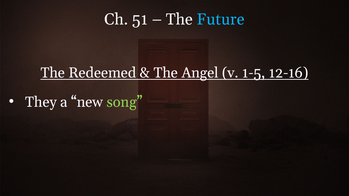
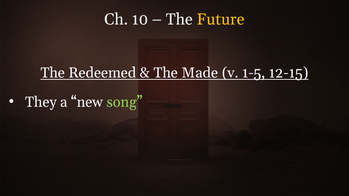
51: 51 -> 10 (140, 19)
Future colour: light blue -> yellow (221, 19)
Angel: Angel -> Made (200, 73)
12-16: 12-16 -> 12-15 (289, 73)
